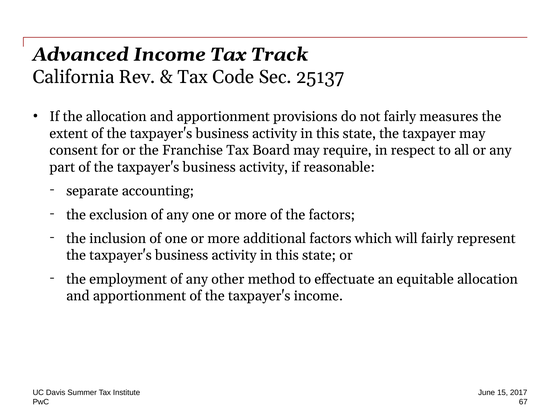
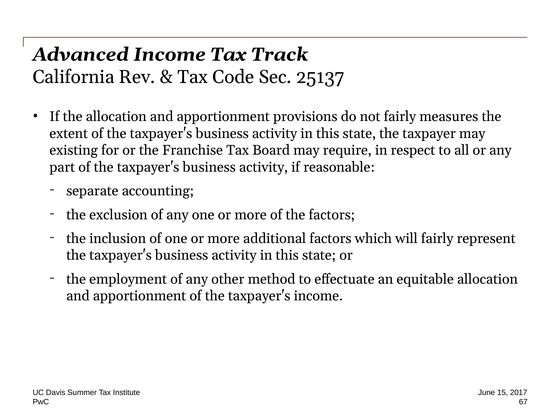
consent: consent -> existing (74, 150)
